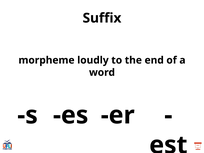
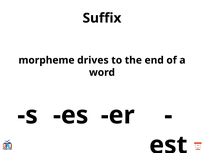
loudly: loudly -> drives (93, 60)
